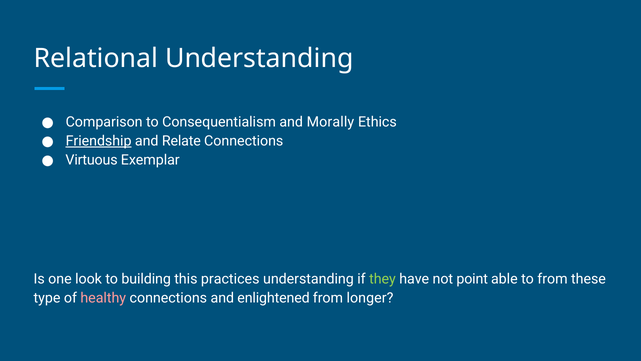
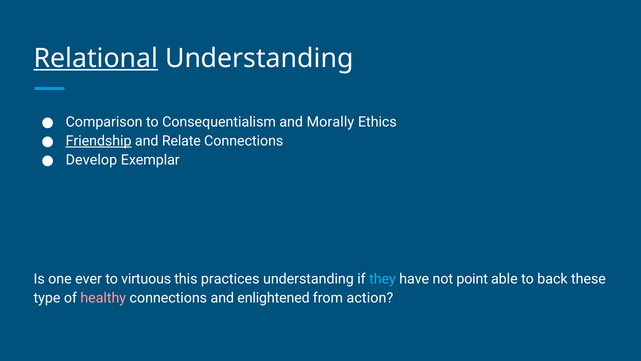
Relational underline: none -> present (96, 58)
Virtuous: Virtuous -> Develop (91, 160)
look: look -> ever (89, 279)
building: building -> virtuous (146, 279)
they colour: light green -> light blue (383, 279)
to from: from -> back (552, 279)
longer: longer -> action (370, 298)
